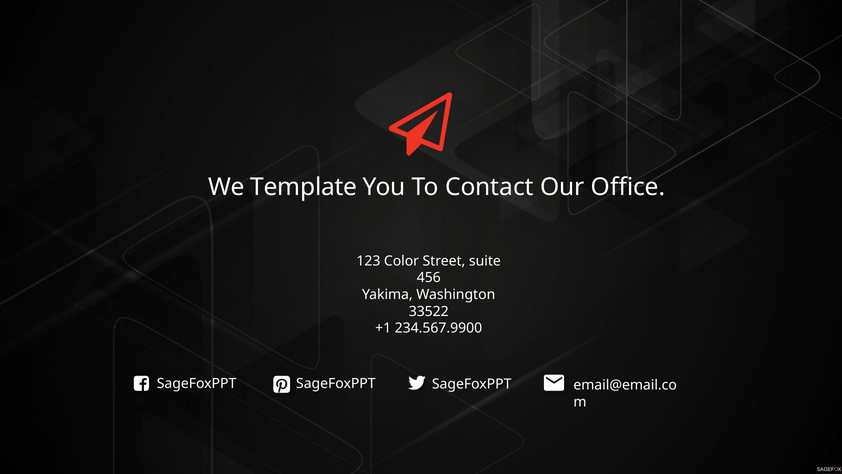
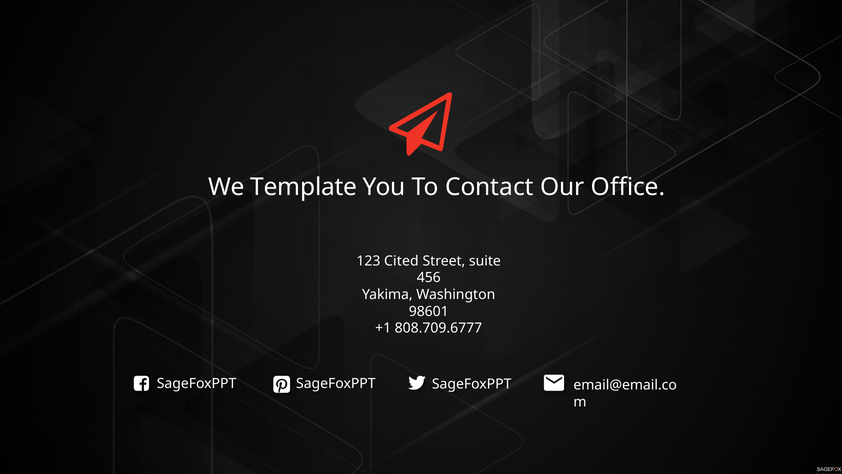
Color: Color -> Cited (401, 261)
33522: 33522 -> 98601 (429, 311)
234.567.9900: 234.567.9900 -> 808.709.6777 (438, 328)
